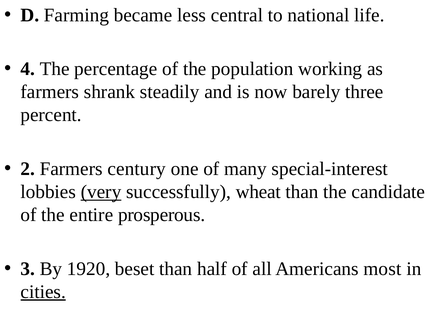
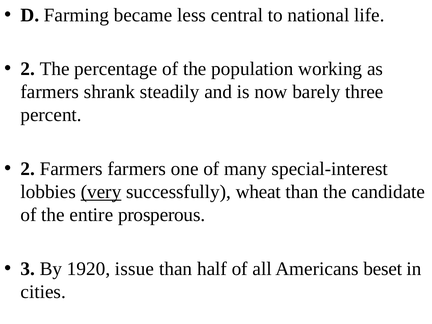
4: 4 -> 2 (28, 69)
Farmers century: century -> farmers (137, 169)
beset: beset -> issue (135, 269)
most: most -> beset (383, 269)
cities underline: present -> none (43, 292)
